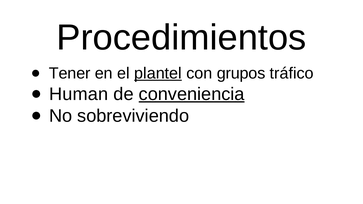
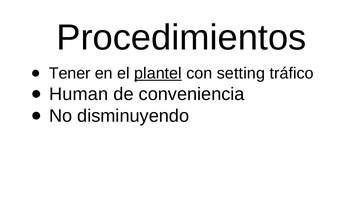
grupos: grupos -> setting (241, 73)
conveniencia underline: present -> none (192, 94)
sobreviviendo: sobreviviendo -> disminuyendo (133, 116)
